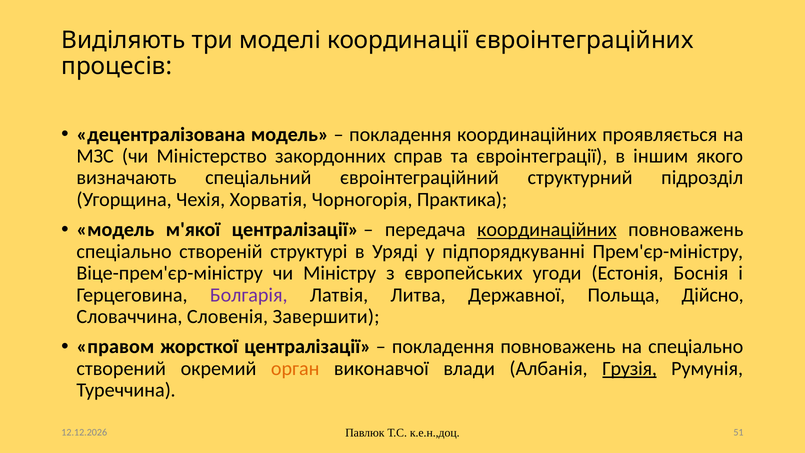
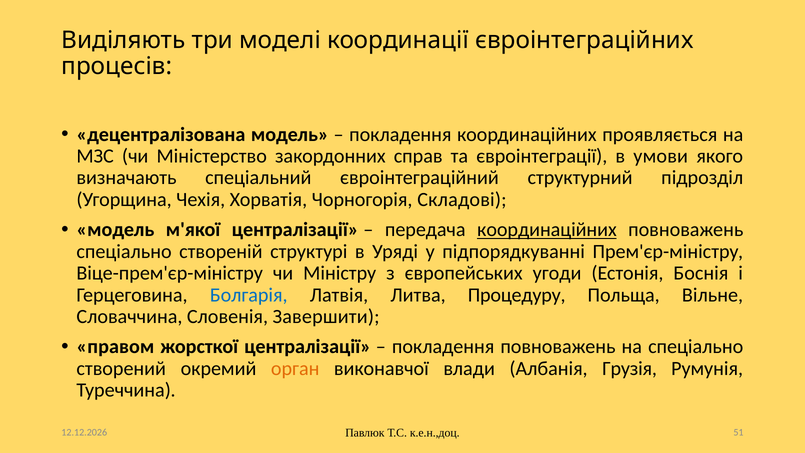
іншим: іншим -> умови (661, 156)
Практика: Практика -> Складові (462, 199)
Болгарія colour: purple -> blue (249, 295)
Державної: Державної -> Процедуру (517, 295)
Дійсно: Дійсно -> Вільне (713, 295)
Грузія underline: present -> none (630, 368)
